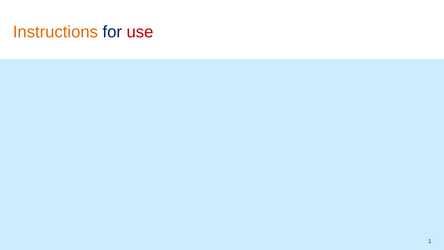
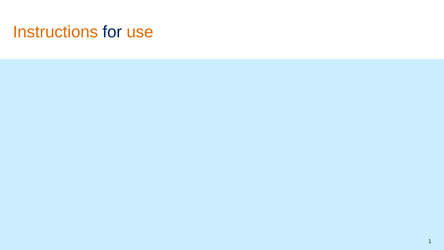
use colour: red -> orange (140, 32)
